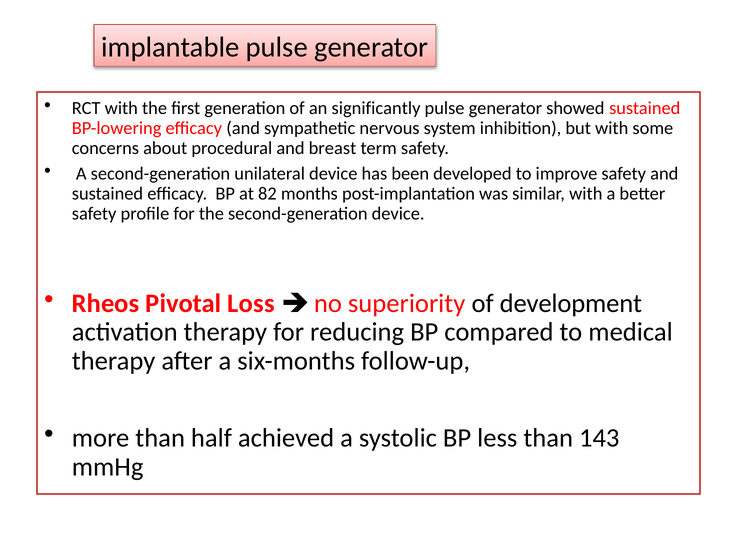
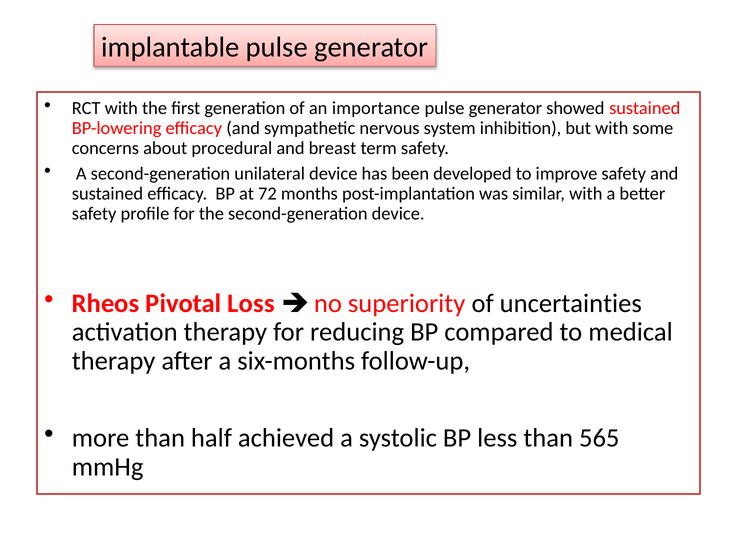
significantly: significantly -> importance (376, 108)
82: 82 -> 72 (267, 194)
development: development -> uncertainties (571, 303)
143: 143 -> 565 (599, 438)
